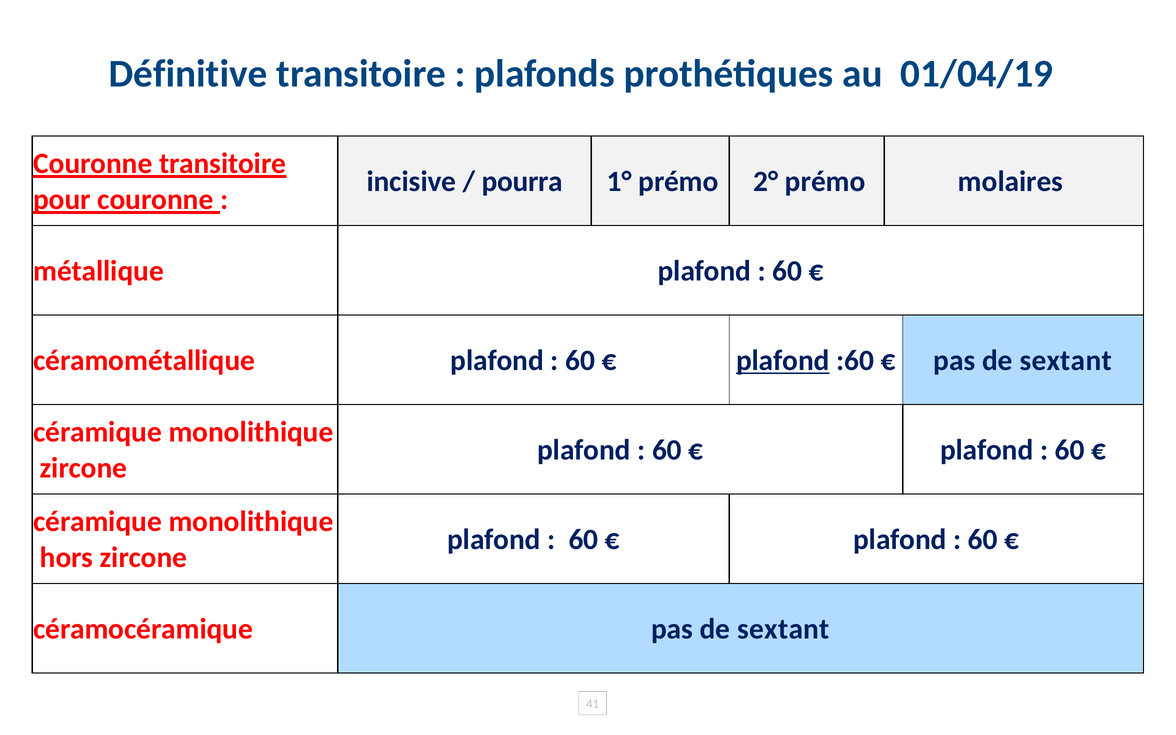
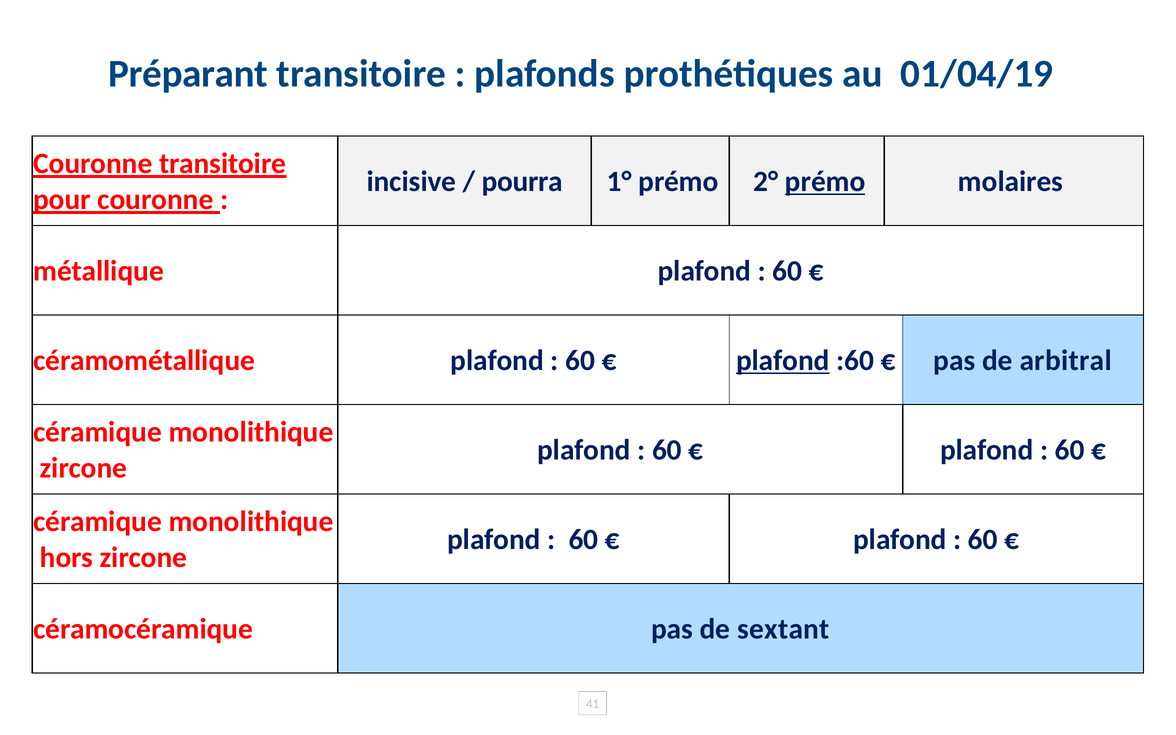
Définitive: Définitive -> Préparant (188, 74)
prémo underline: none -> present (825, 182)
sextant: sextant -> arbitral (1066, 361)
